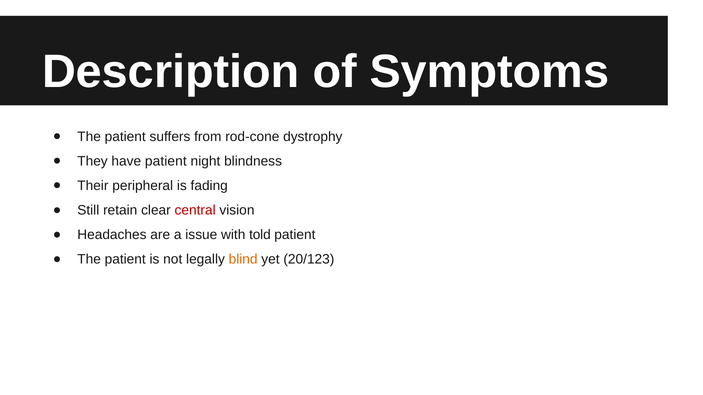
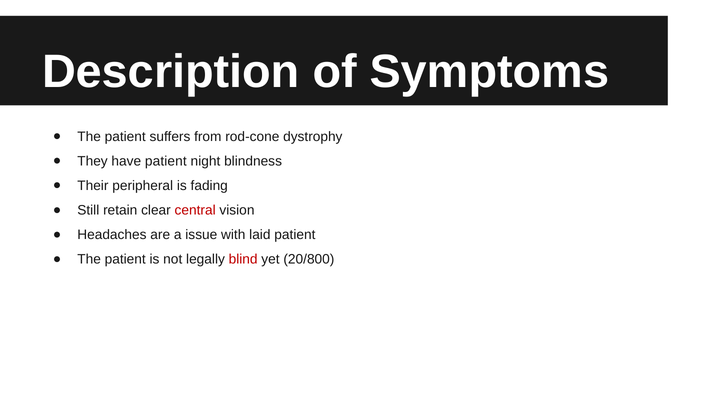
told: told -> laid (260, 235)
blind colour: orange -> red (243, 260)
20/123: 20/123 -> 20/800 (309, 260)
